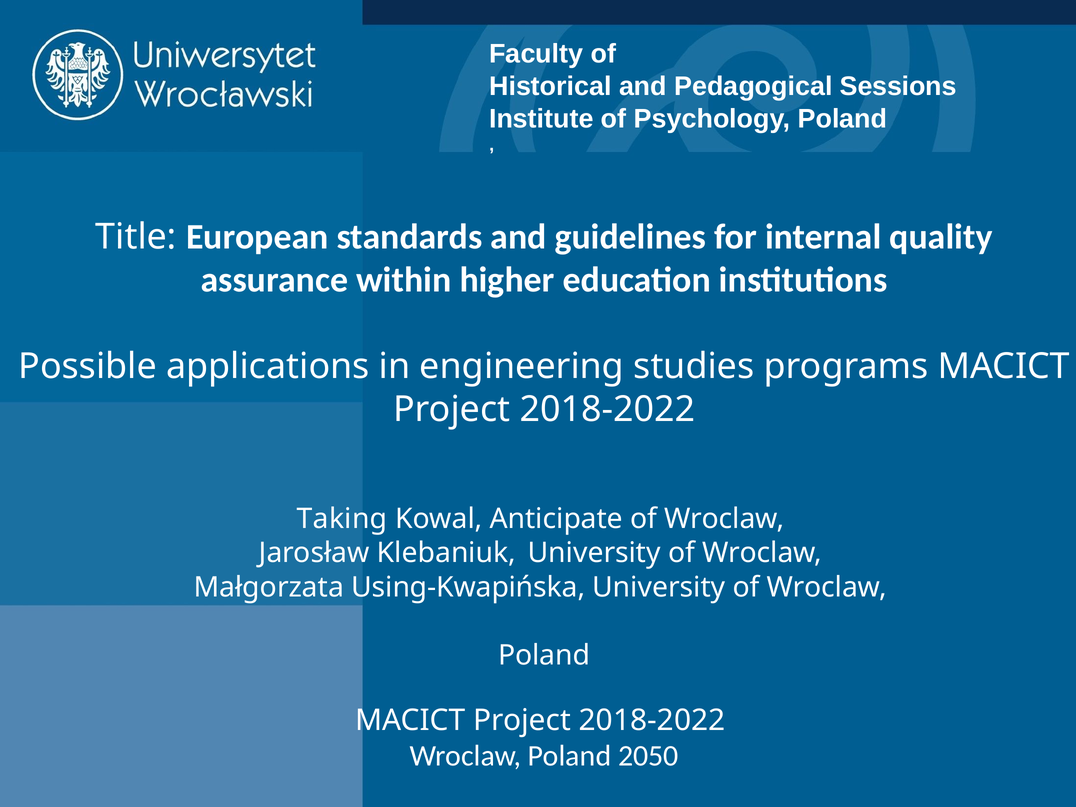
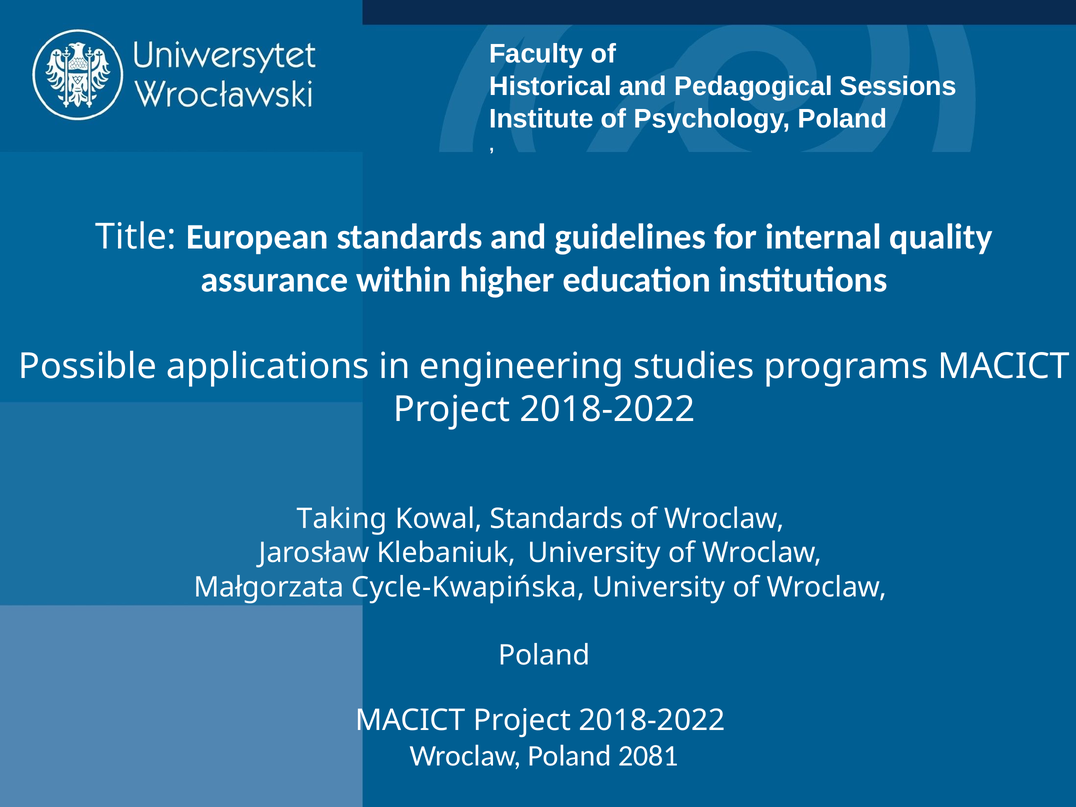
Kowal Anticipate: Anticipate -> Standards (556, 519)
Using-Kwapińska: Using-Kwapińska -> Cycle-Kwapińska (468, 587)
2050: 2050 -> 2081 (648, 756)
